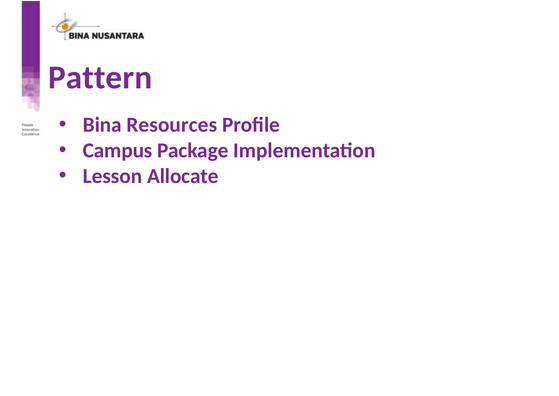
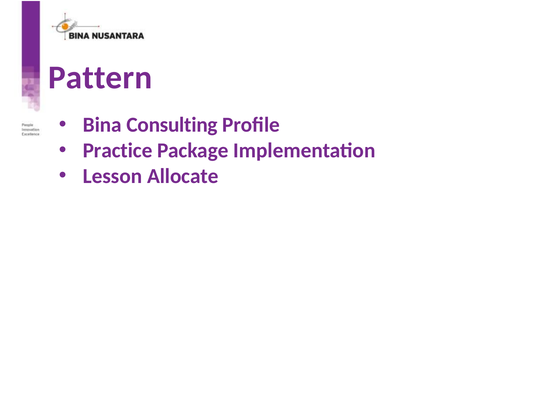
Resources: Resources -> Consulting (172, 125)
Campus: Campus -> Practice (118, 150)
